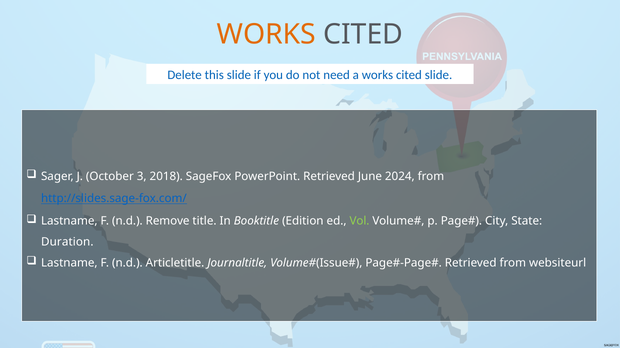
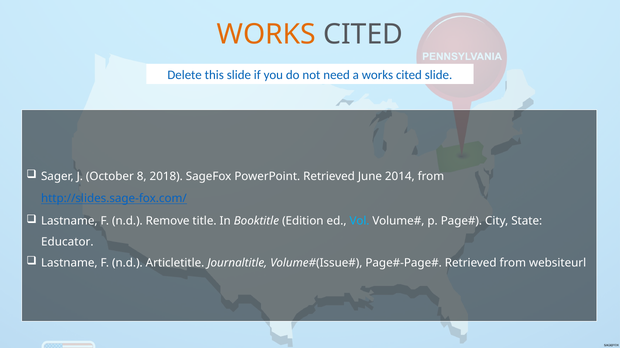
3: 3 -> 8 (142, 177)
2024: 2024 -> 2014 (400, 177)
Vol colour: light green -> light blue (359, 222)
Duration: Duration -> Educator (67, 243)
